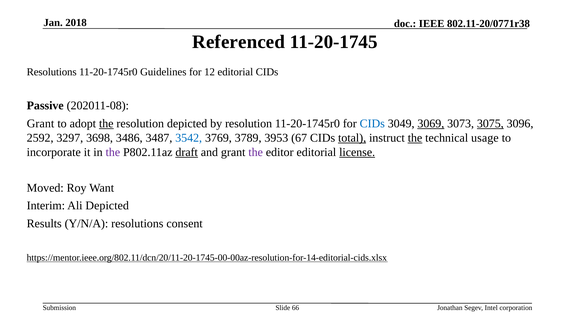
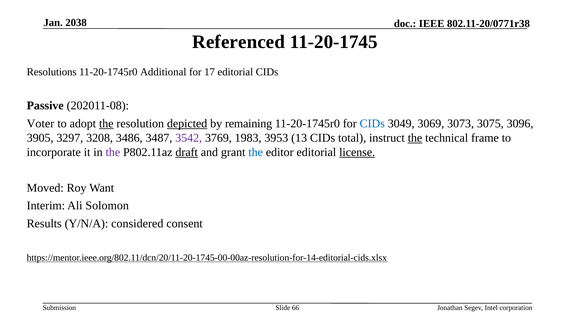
2018: 2018 -> 2038 (76, 23)
Guidelines: Guidelines -> Additional (163, 72)
12: 12 -> 17 (210, 72)
Grant: Grant -> Voter (41, 123)
depicted underline: none -> present (187, 123)
by resolution: resolution -> remaining (249, 123)
3069 underline: present -> none (431, 123)
3075 underline: present -> none (490, 123)
2592: 2592 -> 3905 (40, 138)
3698: 3698 -> 3208 (100, 138)
3542 colour: blue -> purple (189, 138)
3789: 3789 -> 1983 (248, 138)
67: 67 -> 13 (299, 138)
total underline: present -> none (352, 138)
usage: usage -> frame (485, 138)
the colour: purple -> blue (256, 152)
Ali Depicted: Depicted -> Solomon (107, 205)
Y/N/A resolutions: resolutions -> considered (137, 223)
